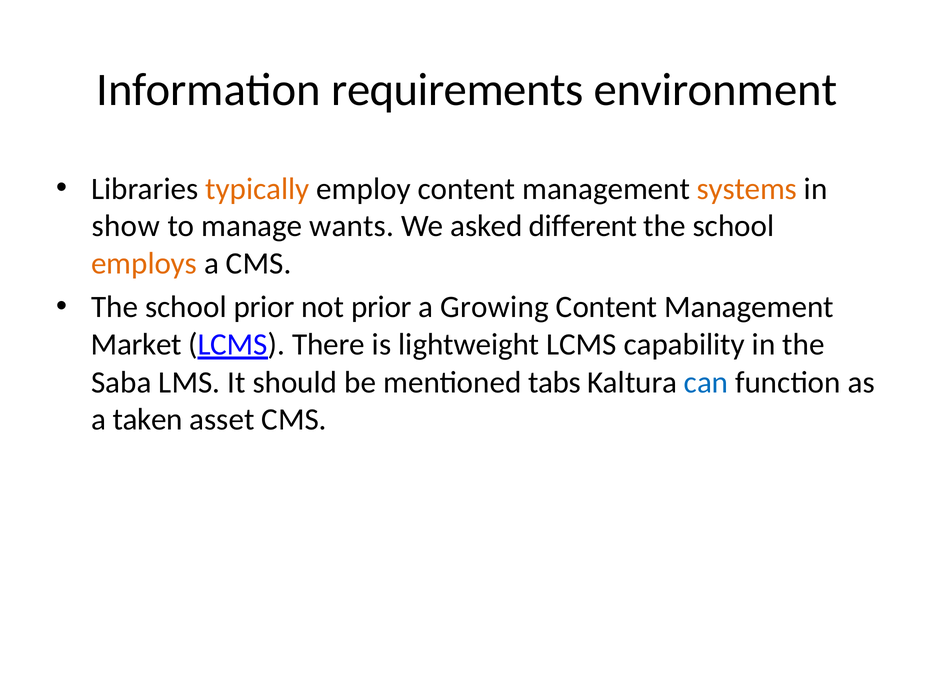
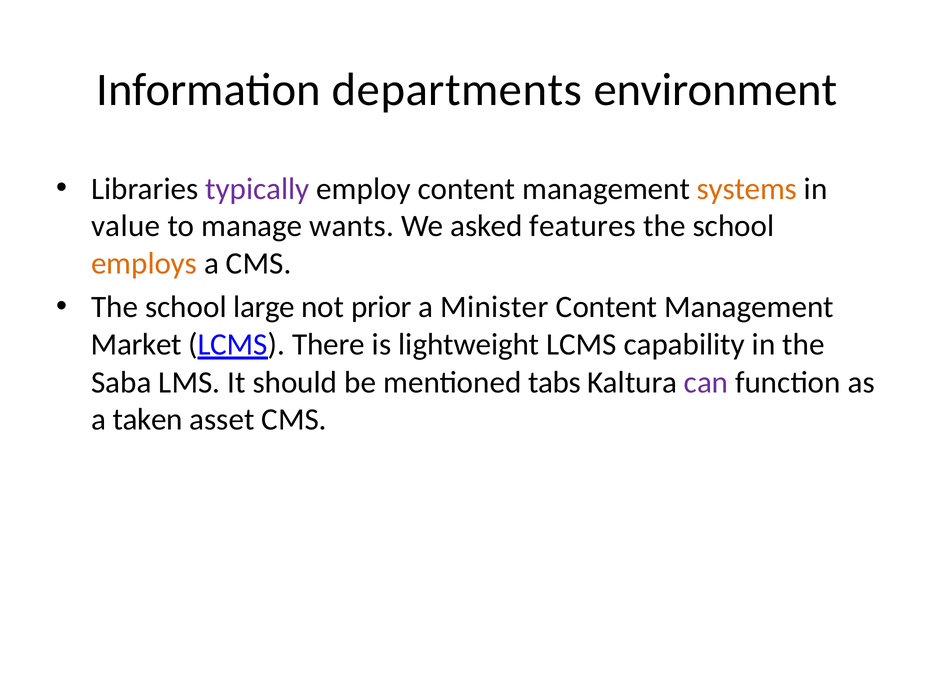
requirements: requirements -> departments (457, 90)
typically colour: orange -> purple (257, 189)
show: show -> value (126, 226)
different: different -> features (583, 226)
school prior: prior -> large (264, 307)
Growing: Growing -> Minister (494, 307)
can colour: blue -> purple (706, 383)
